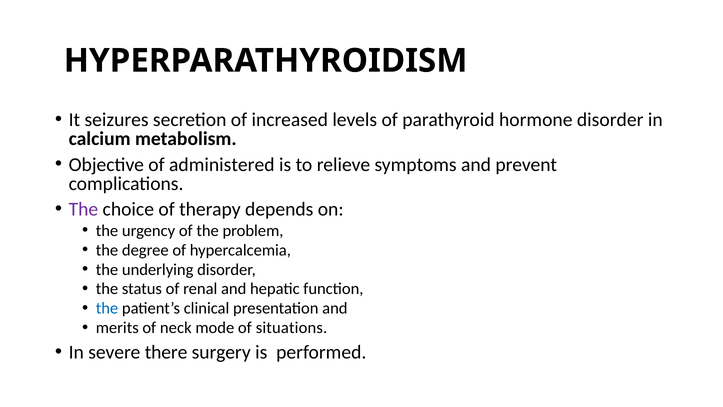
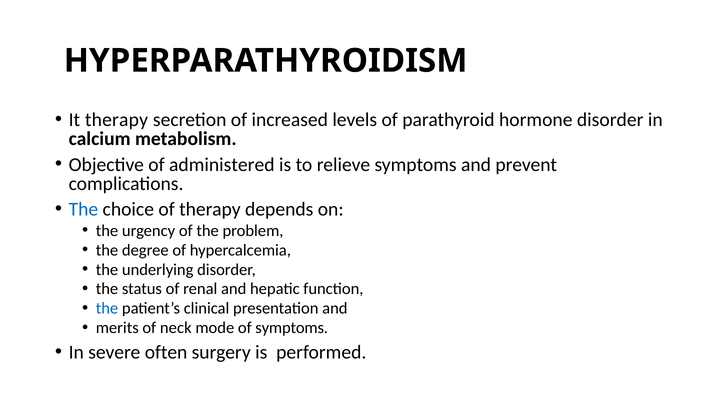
It seizures: seizures -> therapy (116, 120)
The colour: purple -> blue (83, 209)
of situations: situations -> symptoms (292, 328)
there: there -> often (166, 352)
